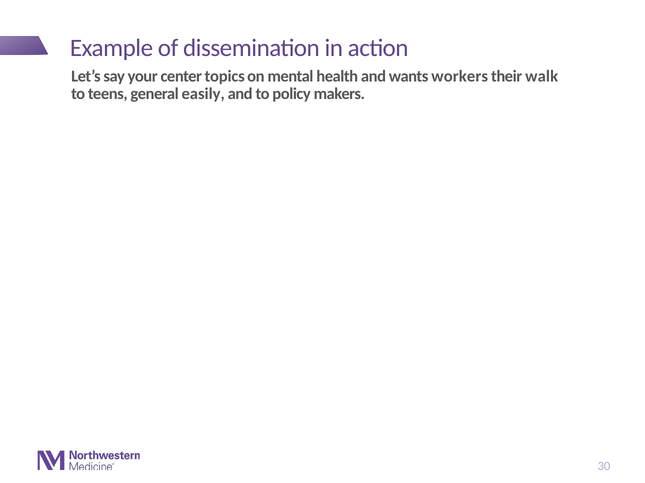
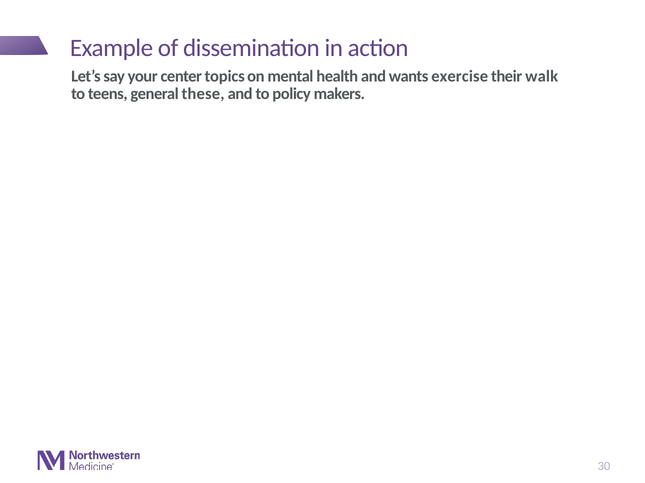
workers: workers -> exercise (460, 76)
easily: easily -> these (203, 94)
